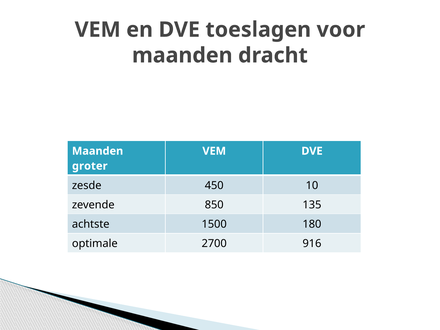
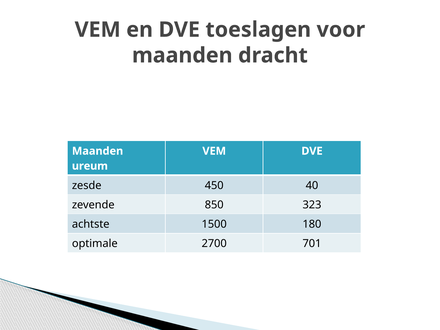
groter: groter -> ureum (90, 166)
10: 10 -> 40 (312, 185)
135: 135 -> 323 (312, 205)
916: 916 -> 701 (312, 244)
